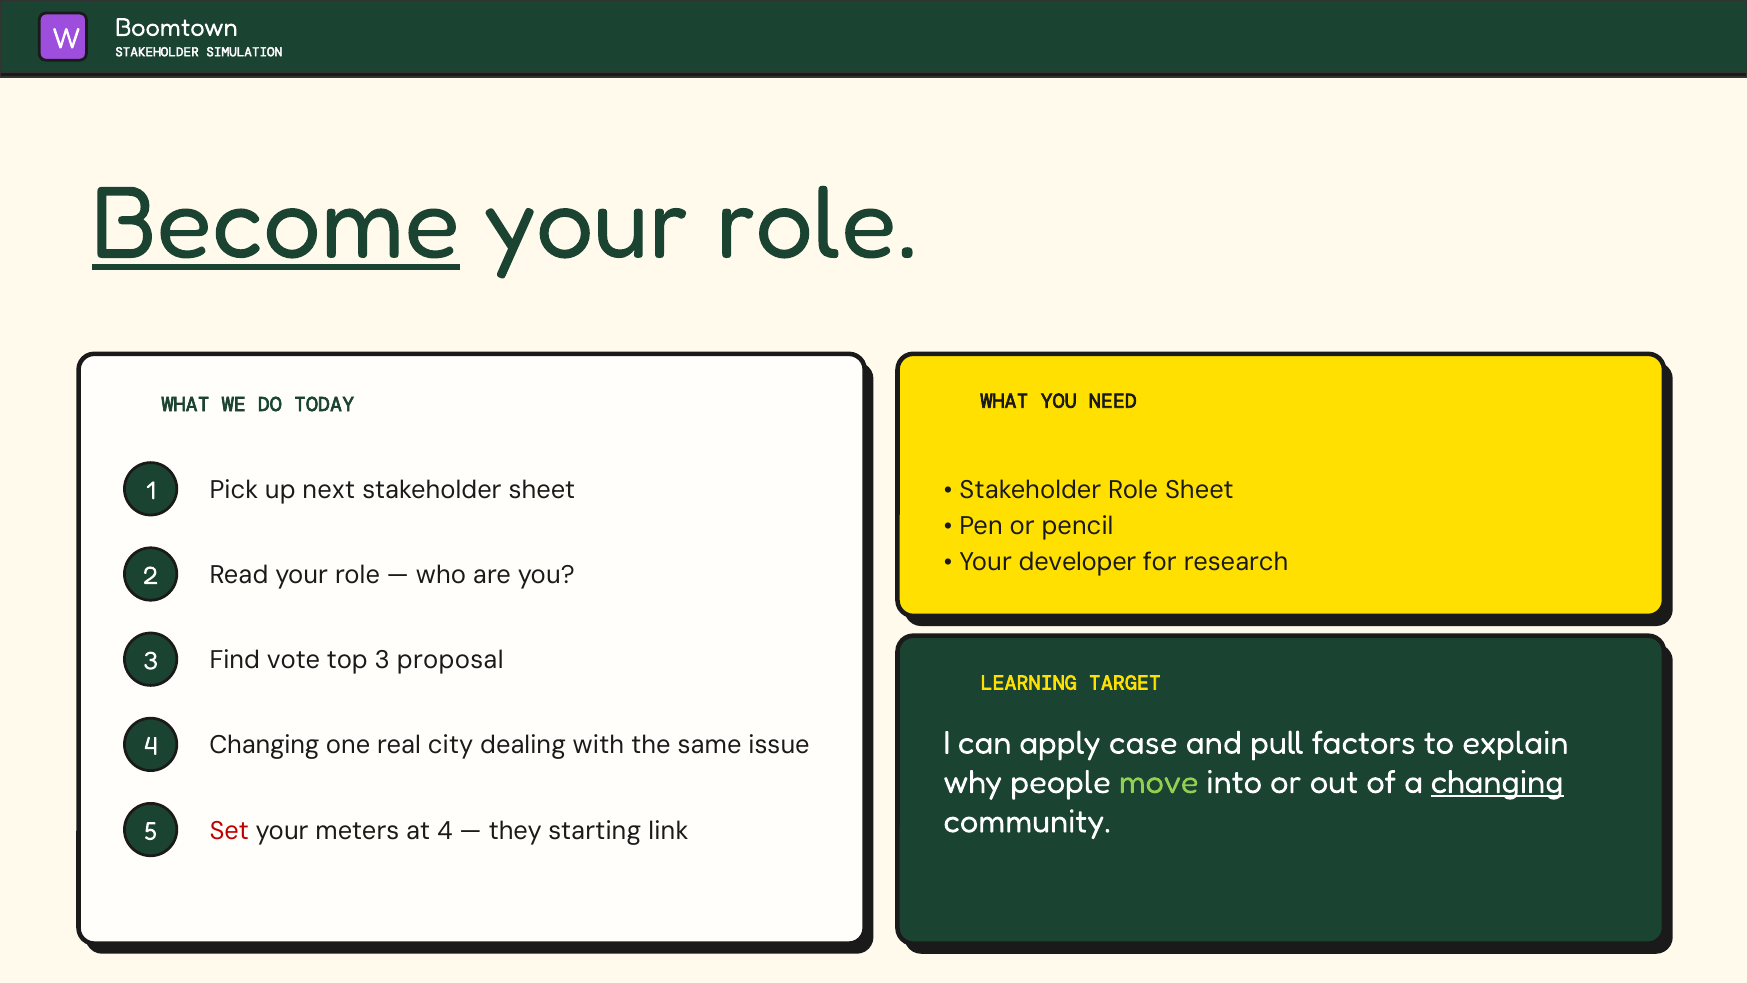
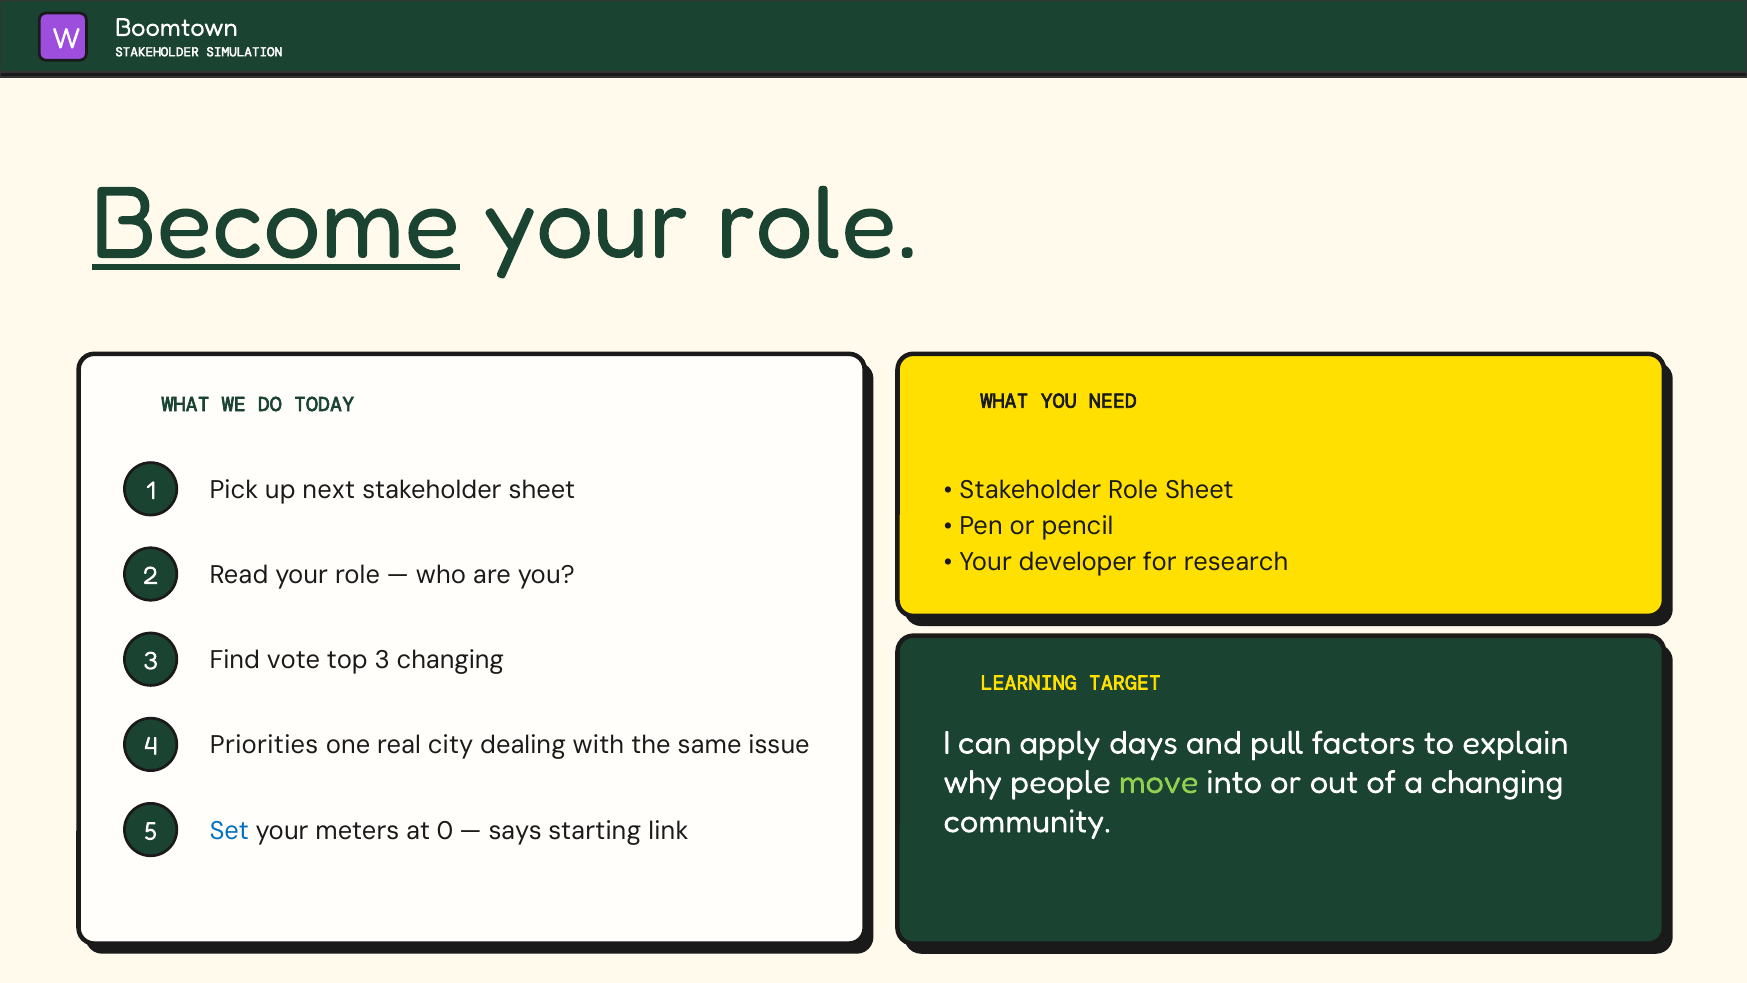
3 proposal: proposal -> changing (450, 660)
case: case -> days (1143, 743)
4 Changing: Changing -> Priorities (264, 745)
changing underline: present -> none (1497, 782)
Set colour: red -> blue (229, 831)
at 4: 4 -> 0 (445, 831)
they: they -> says (515, 831)
